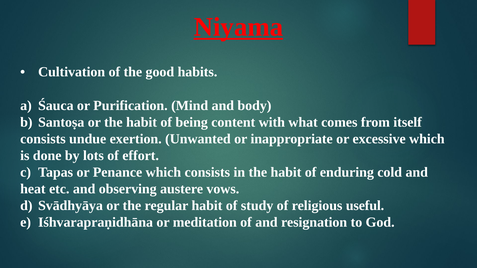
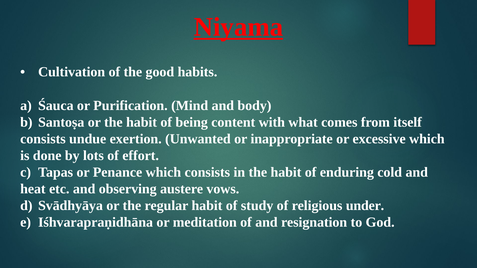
useful: useful -> under (365, 206)
